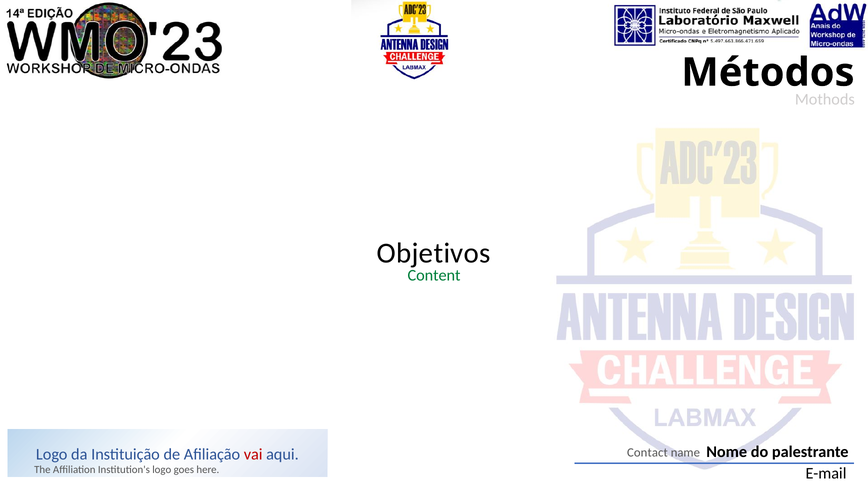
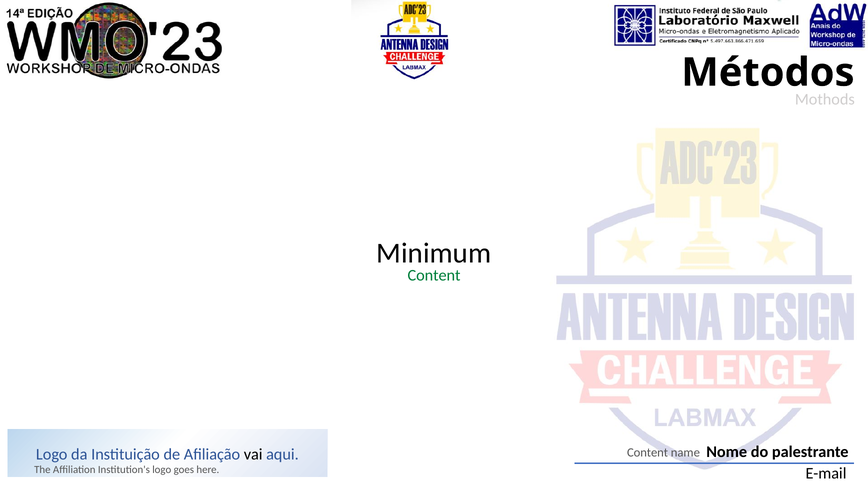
Objetivos: Objetivos -> Minimum (434, 254)
Contact: Contact -> Content (648, 453)
vai colour: red -> black (253, 454)
